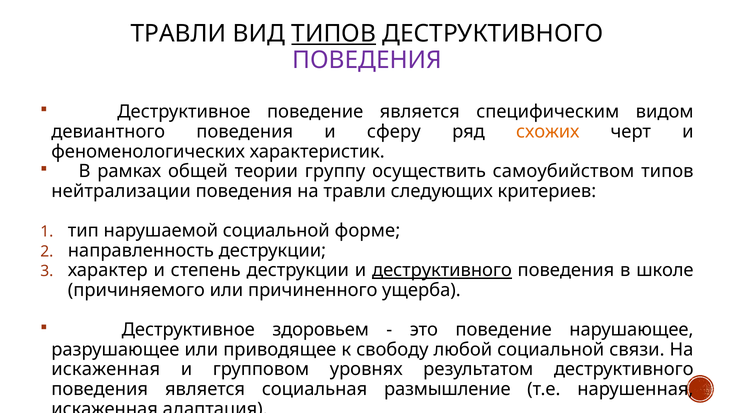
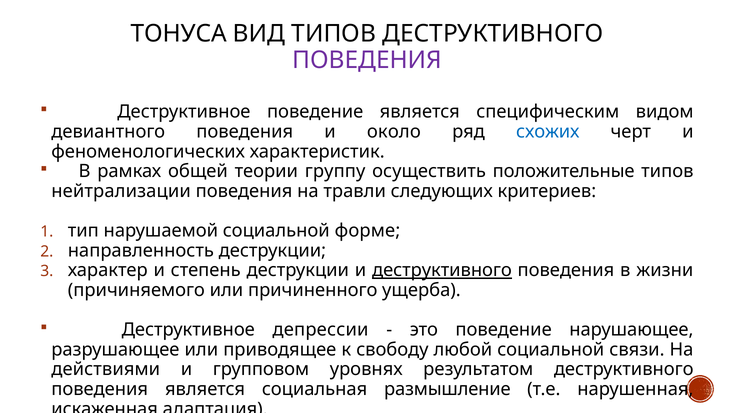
ТРАВЛИ: ТРАВЛИ -> ТОНУСА (179, 34)
ТИПОВ underline: present -> none (334, 34)
сферу: сферу -> около (394, 132)
схожих colour: orange -> blue (548, 132)
самоубийством: самоубийством -> положительные (564, 171)
школе: школе -> жизни (665, 270)
здоровьем: здоровьем -> депрессии (320, 330)
искаженная: искаженная -> действиями (106, 369)
